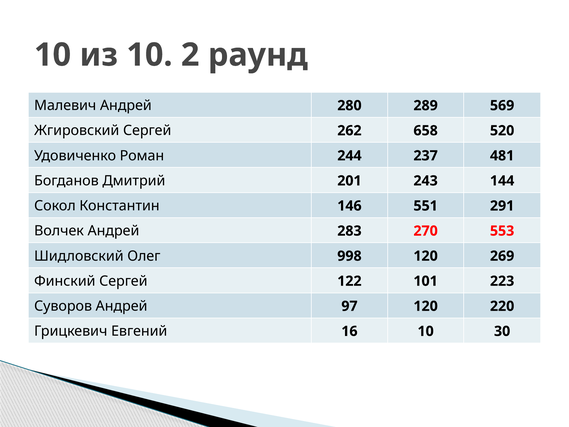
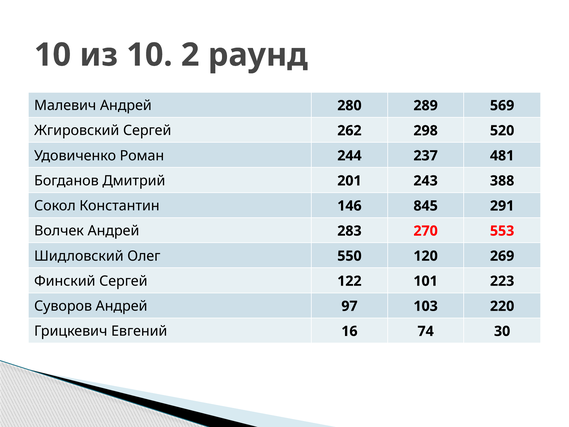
658: 658 -> 298 (426, 131)
144: 144 -> 388 (502, 181)
551: 551 -> 845 (426, 206)
998: 998 -> 550 (349, 256)
97 120: 120 -> 103 (426, 306)
16 10: 10 -> 74 (426, 331)
